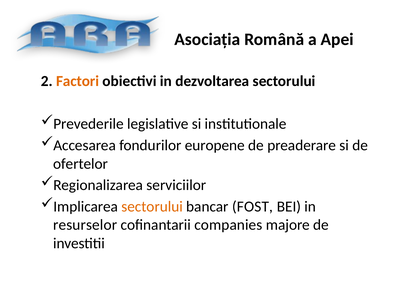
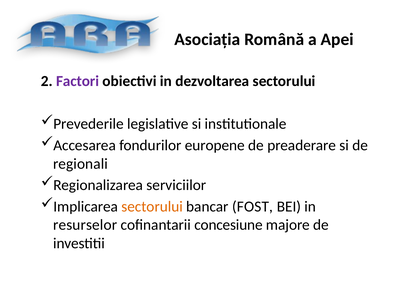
Factori colour: orange -> purple (78, 81)
ofertelor: ofertelor -> regionali (80, 164)
companies: companies -> concesiune (228, 225)
